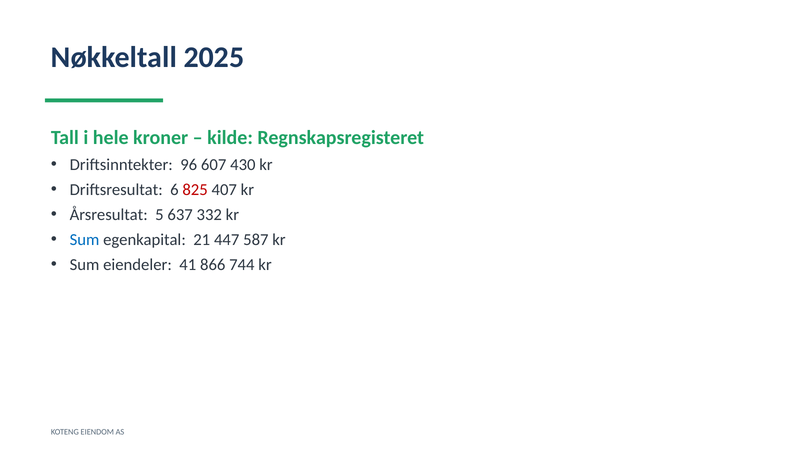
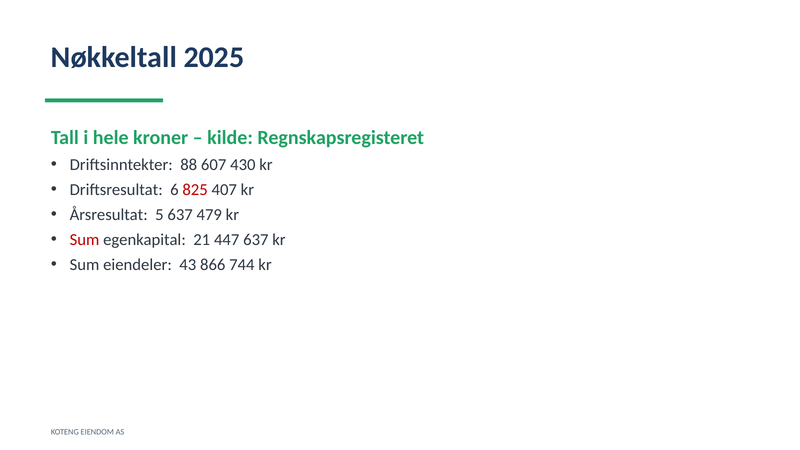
96: 96 -> 88 (189, 165)
332: 332 -> 479 (209, 215)
Sum colour: blue -> red (85, 240)
447 587: 587 -> 637 (256, 240)
41: 41 -> 43 (188, 265)
